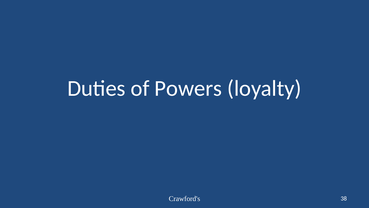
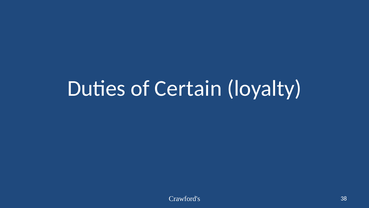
Powers: Powers -> Certain (188, 88)
